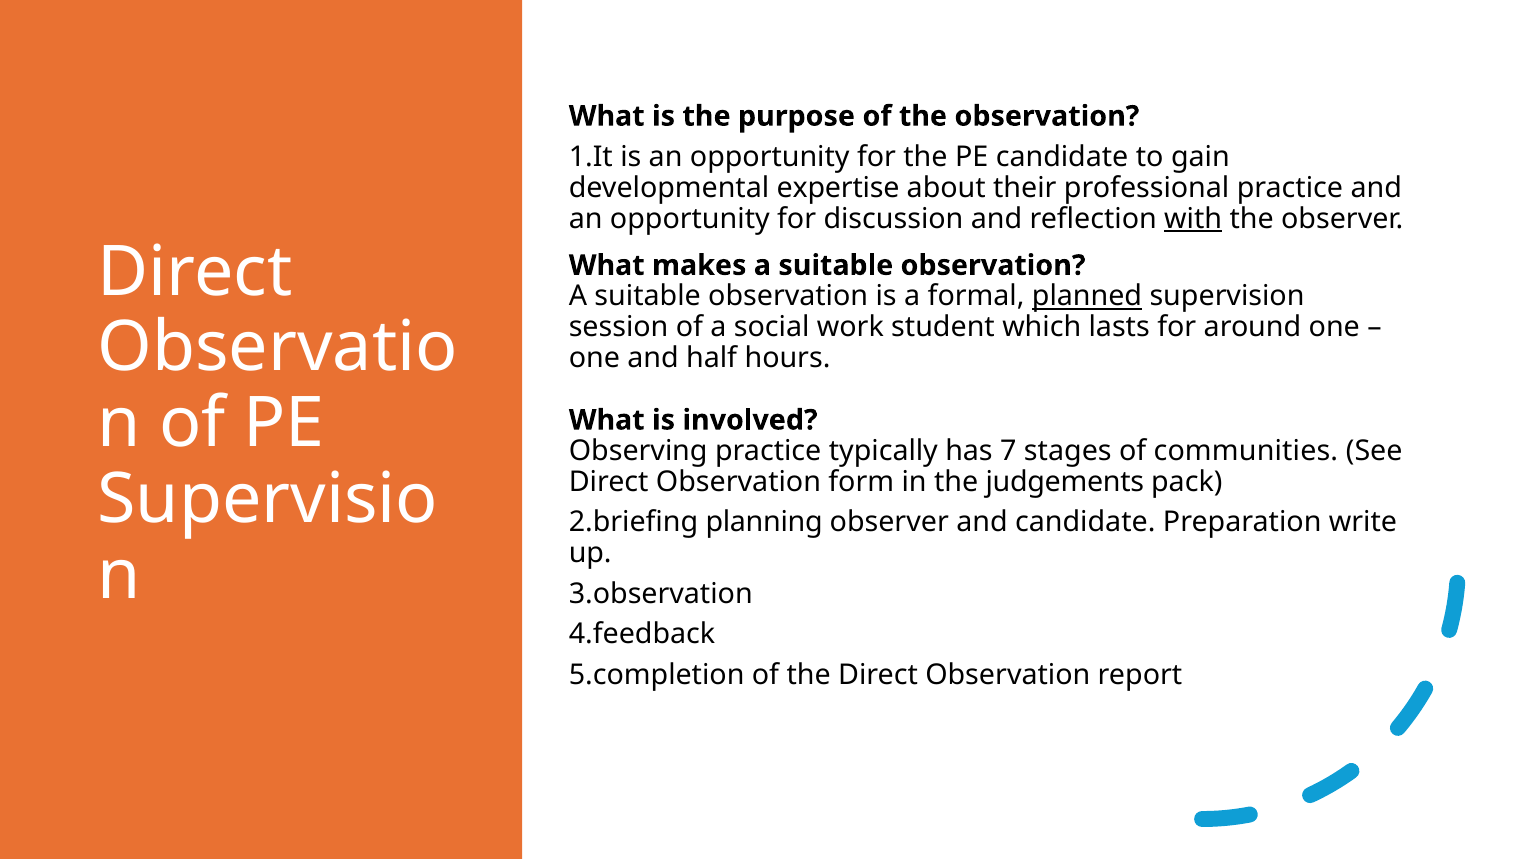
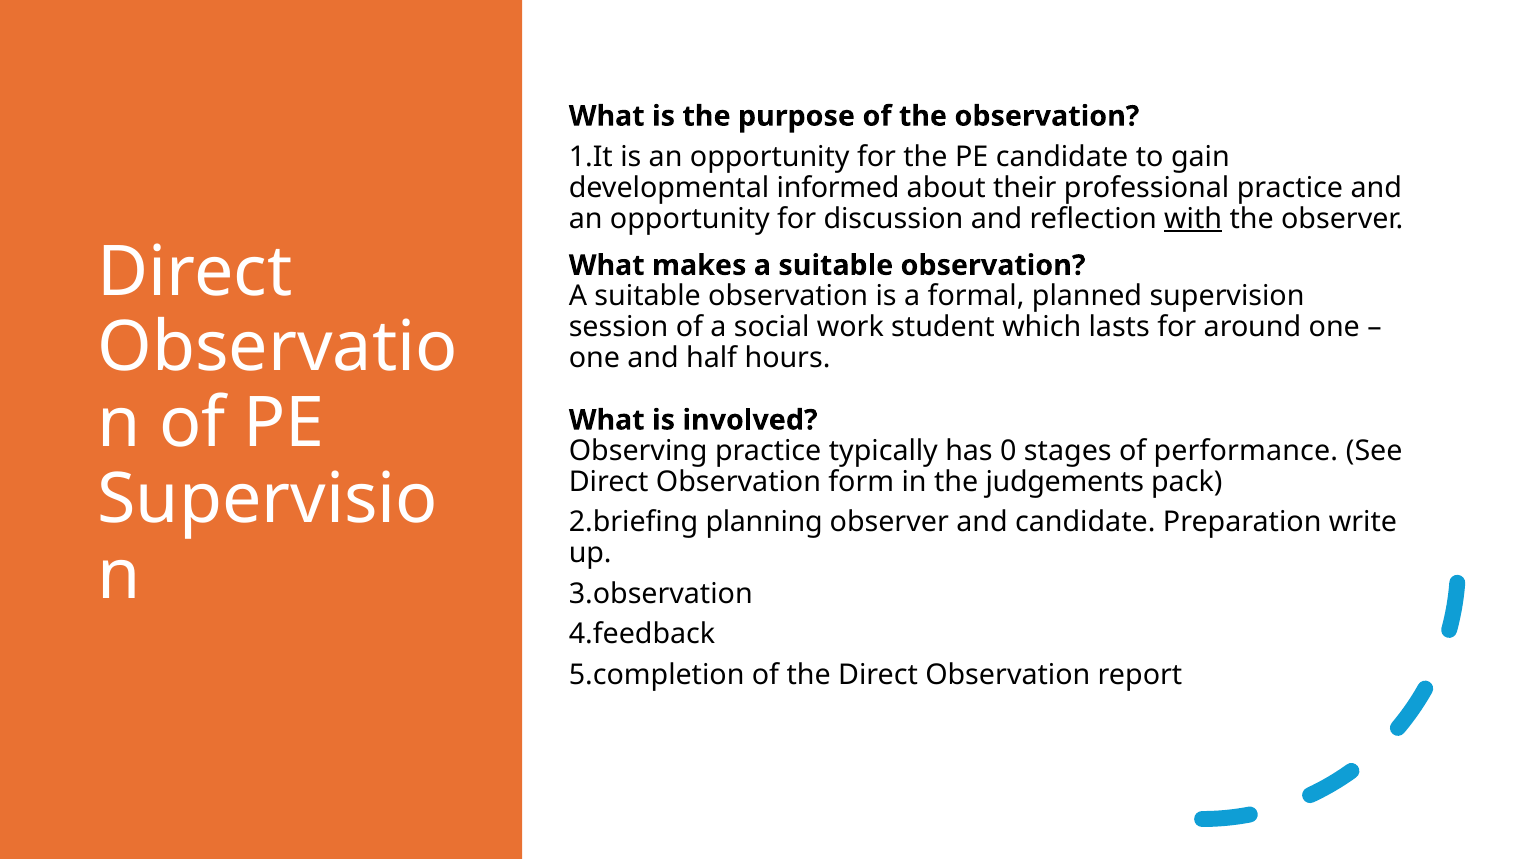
expertise: expertise -> informed (838, 188)
planned underline: present -> none (1087, 297)
7: 7 -> 0 (1008, 451)
communities: communities -> performance (1246, 451)
